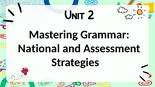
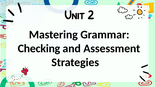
National: National -> Checking (39, 49)
